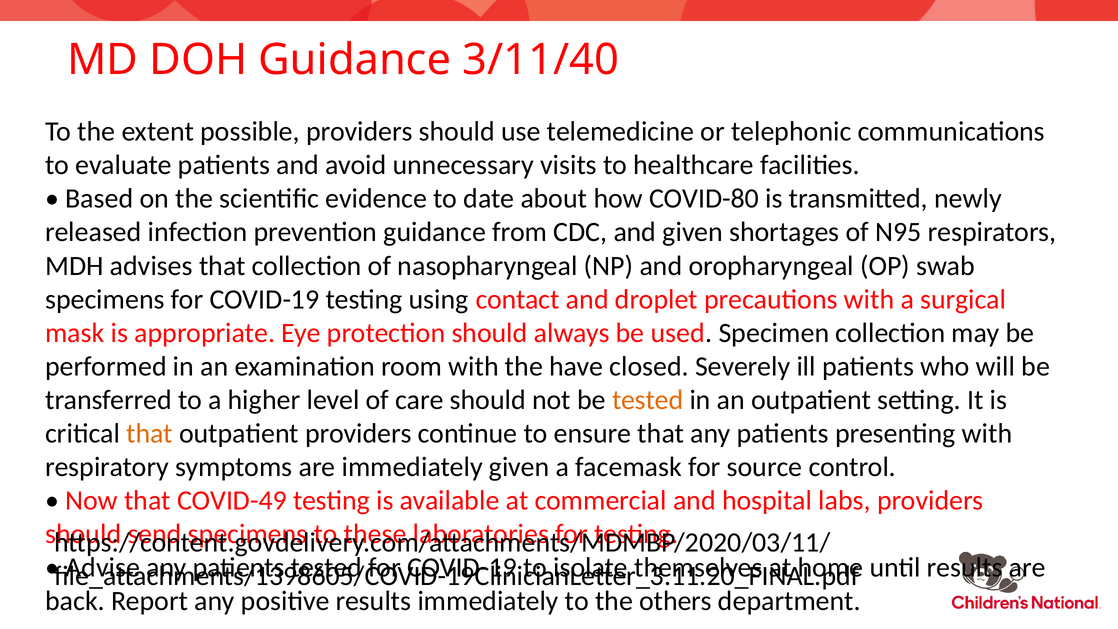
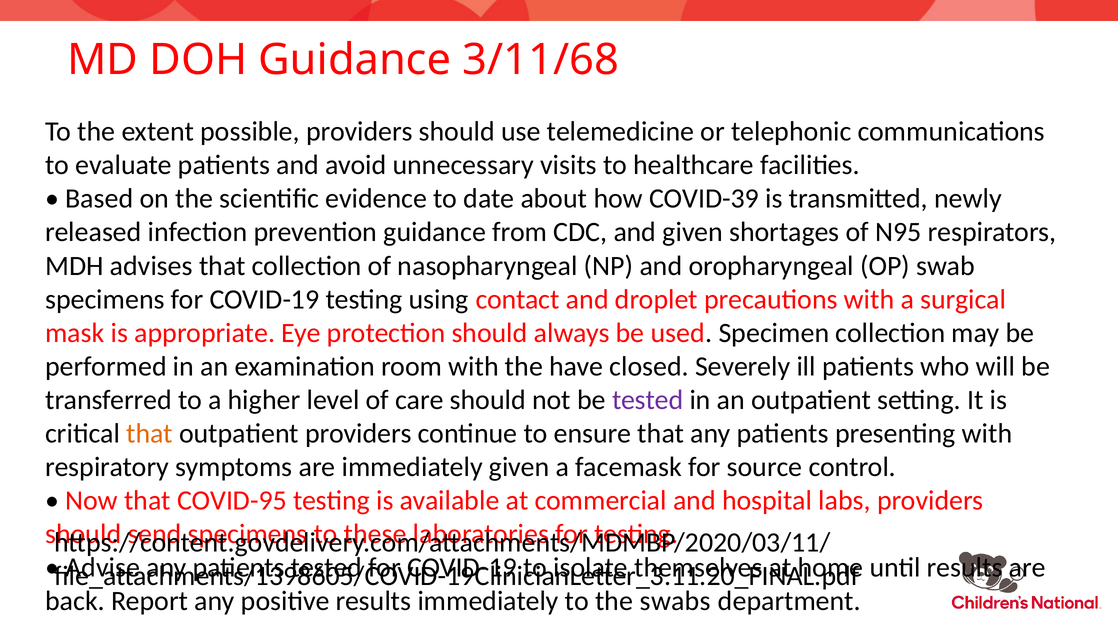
3/11/40: 3/11/40 -> 3/11/68 (541, 60)
COVID-80: COVID-80 -> COVID-39 (704, 199)
tested colour: orange -> purple (648, 400)
COVID-49: COVID-49 -> COVID-95 (232, 501)
others: others -> swabs (675, 601)
